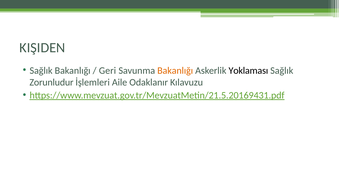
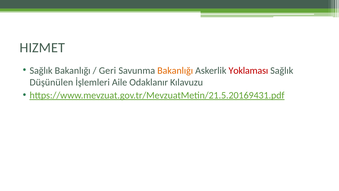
KIŞIDEN: KIŞIDEN -> HIZMET (42, 48)
Yoklaması colour: black -> red (248, 70)
Zorunludur: Zorunludur -> Düşünülen (51, 82)
